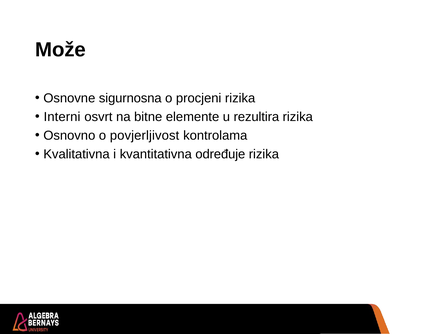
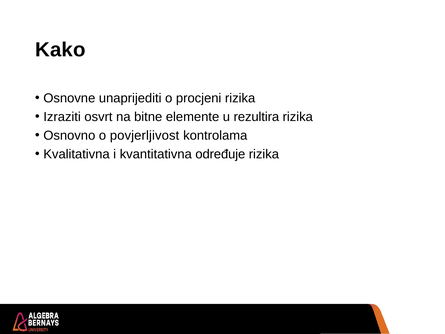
Može: Može -> Kako (60, 50)
sigurnosna: sigurnosna -> unaprijediti (130, 98)
Interni: Interni -> Izraziti (62, 117)
